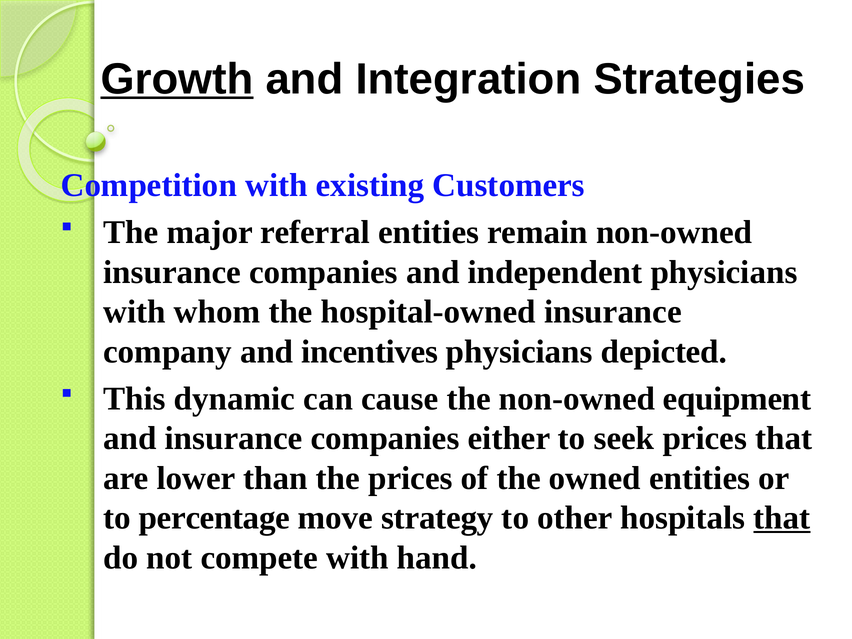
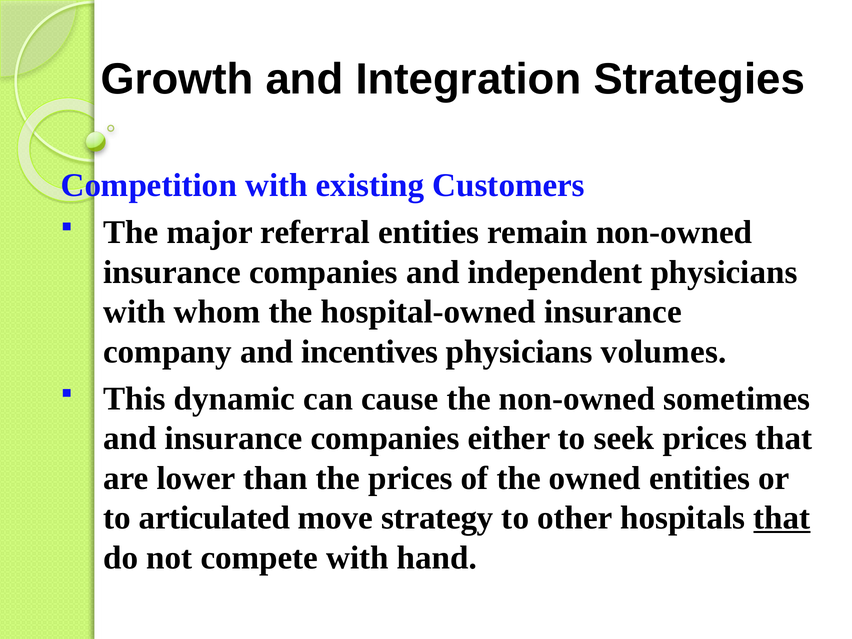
Growth underline: present -> none (177, 79)
depicted: depicted -> volumes (664, 352)
equipment: equipment -> sometimes (737, 399)
percentage: percentage -> articulated (214, 518)
